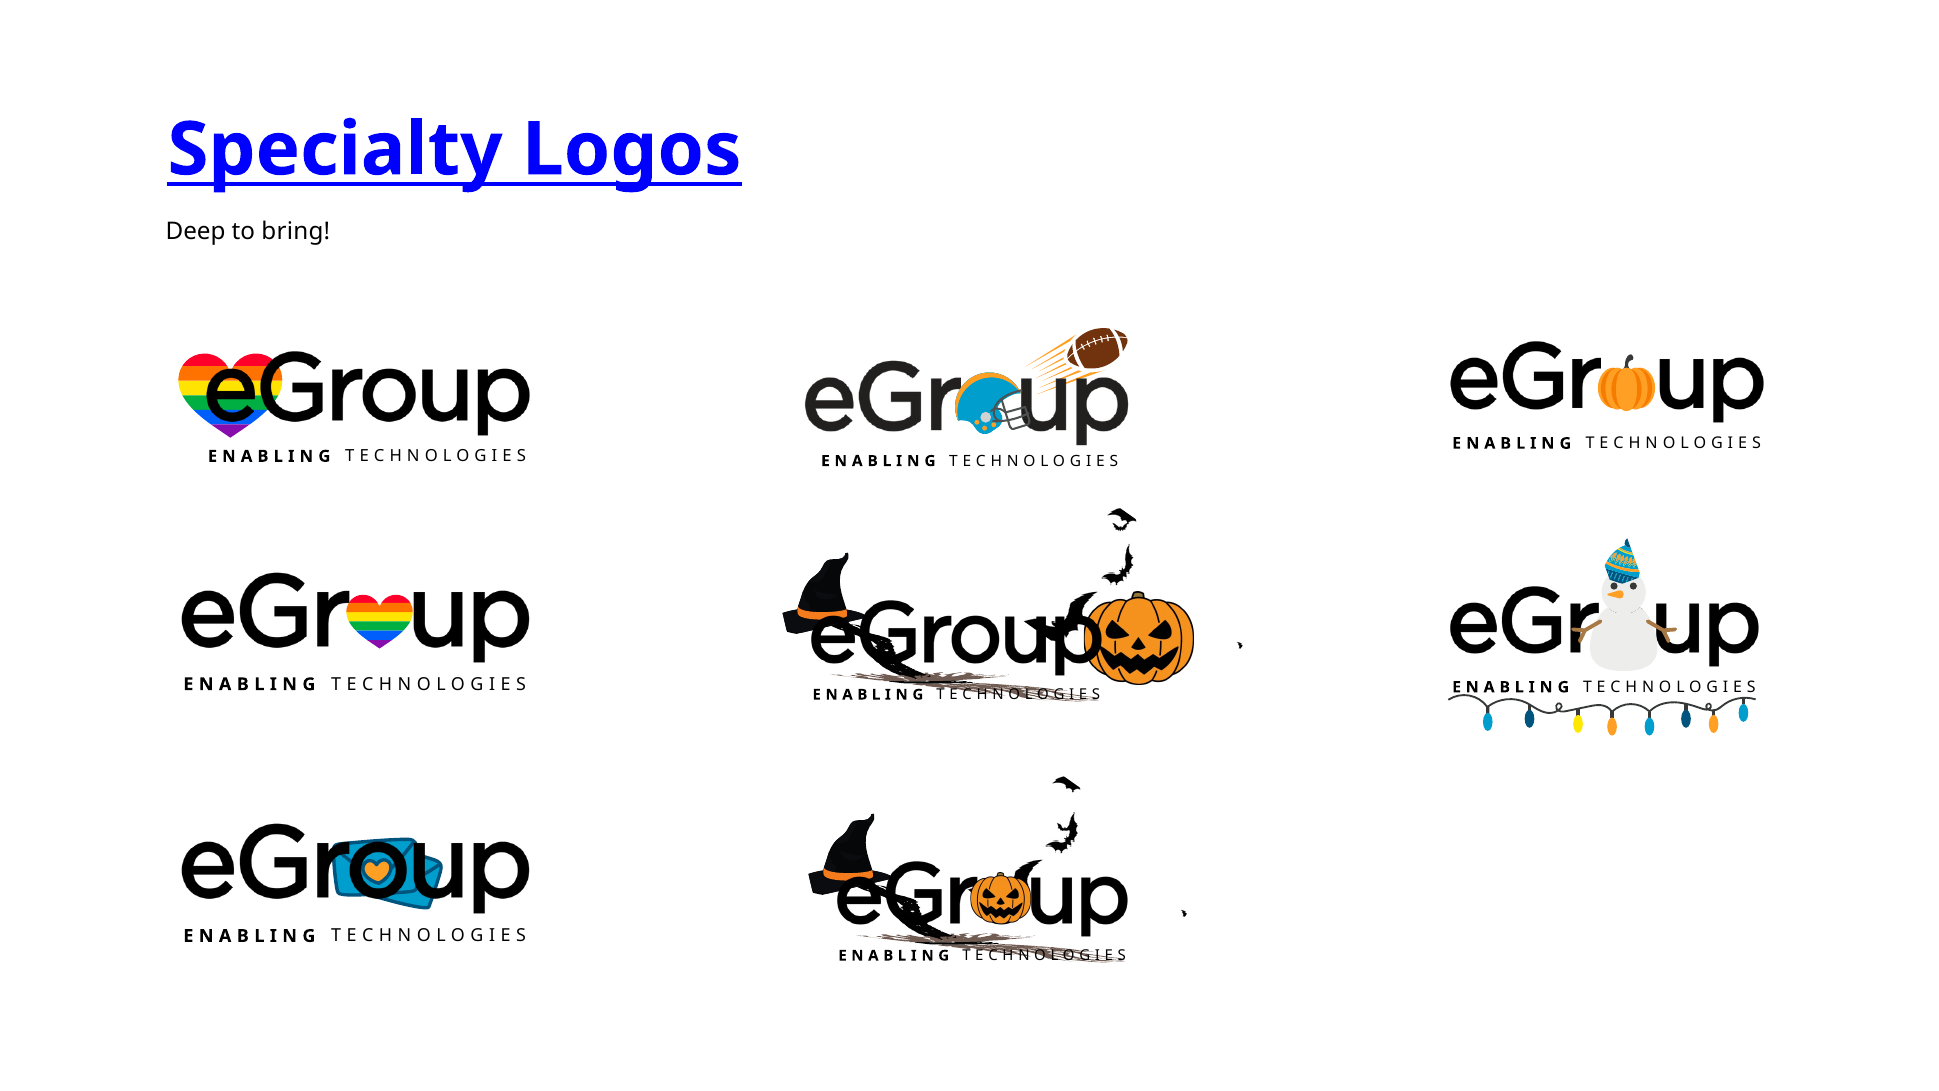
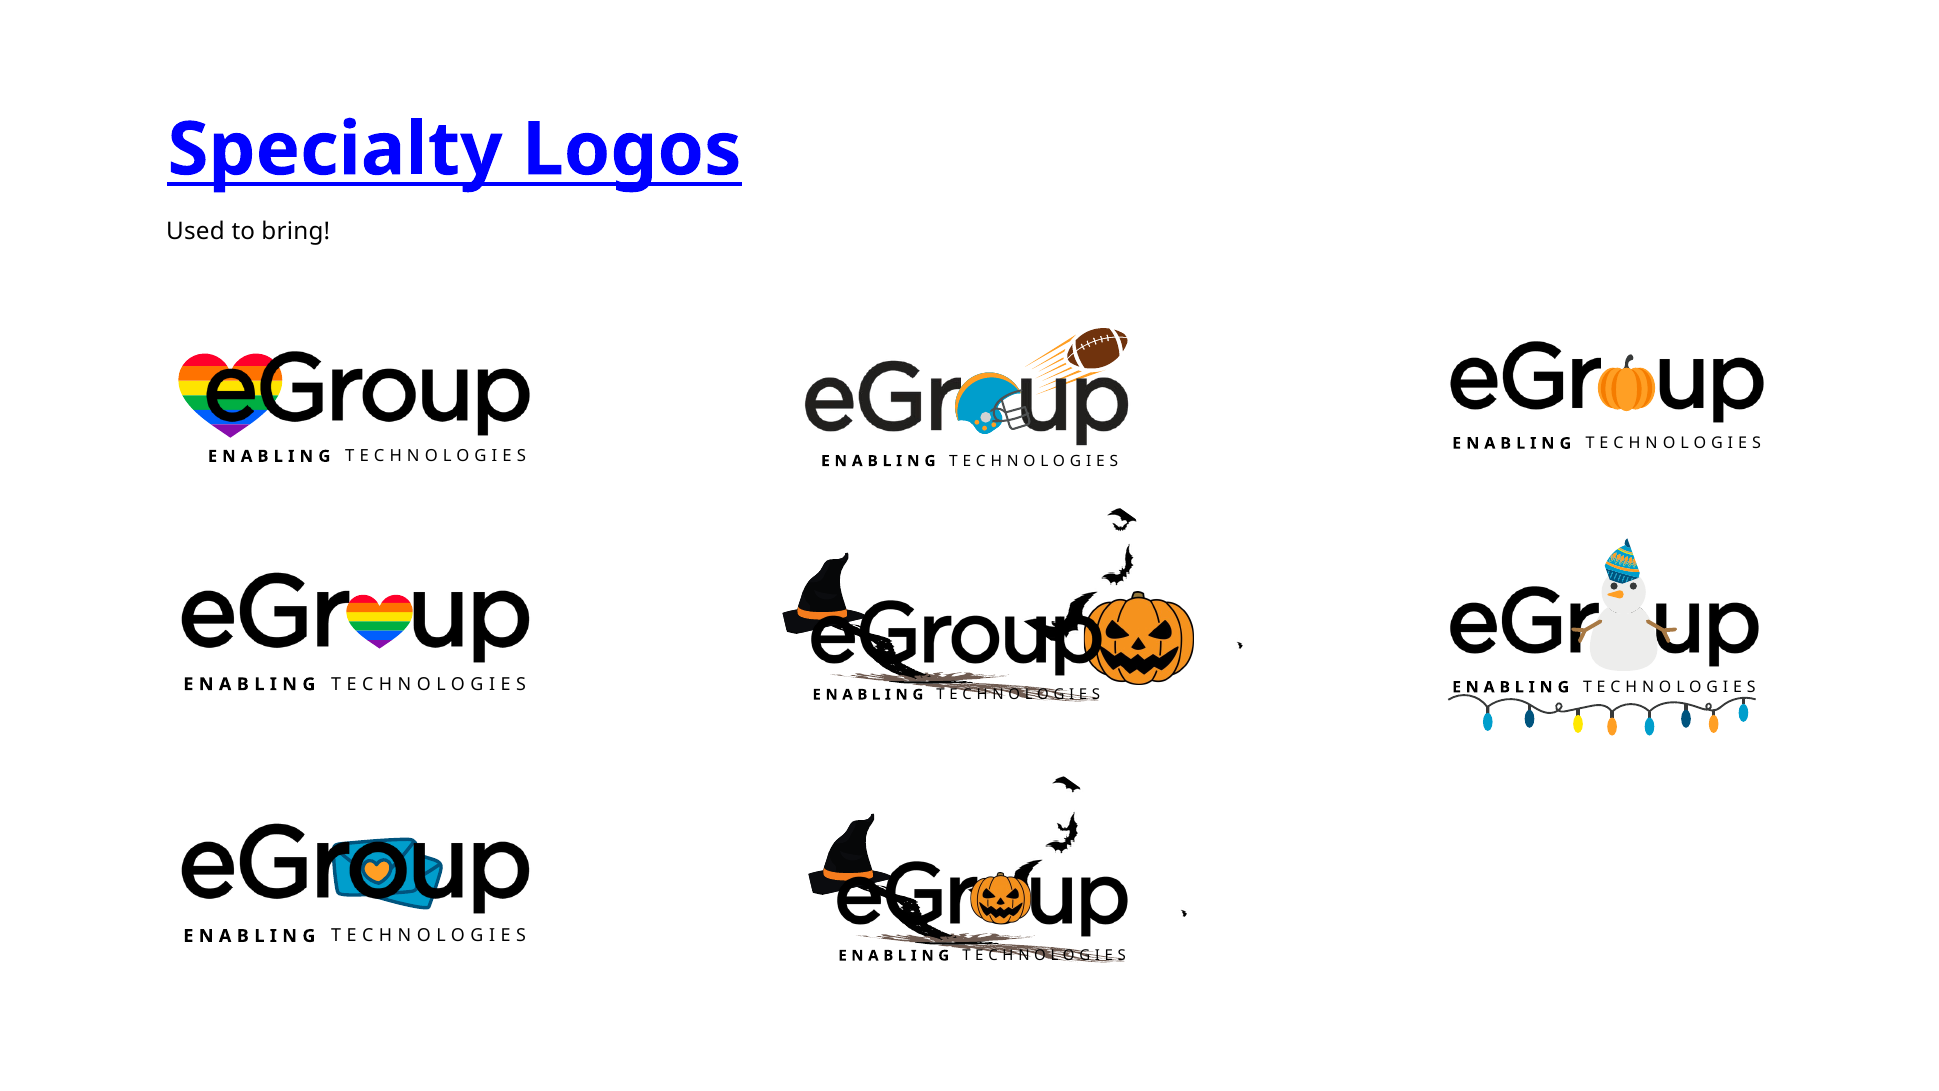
Deep: Deep -> Used (195, 231)
